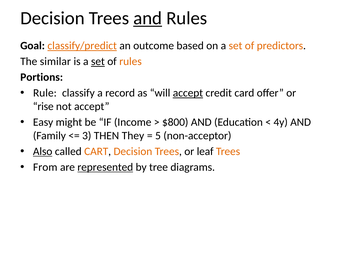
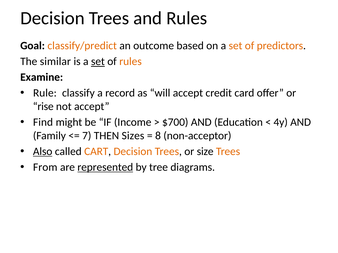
and underline: present -> none (148, 18)
classify/predict underline: present -> none (82, 46)
Portions: Portions -> Examine (42, 77)
accept underline: present -> none (188, 93)
Easy: Easy -> Find (43, 122)
$800: $800 -> $700 (175, 122)
3: 3 -> 7 (87, 136)
They: They -> Sizes (133, 136)
5: 5 -> 8 (158, 136)
leaf: leaf -> size (205, 152)
